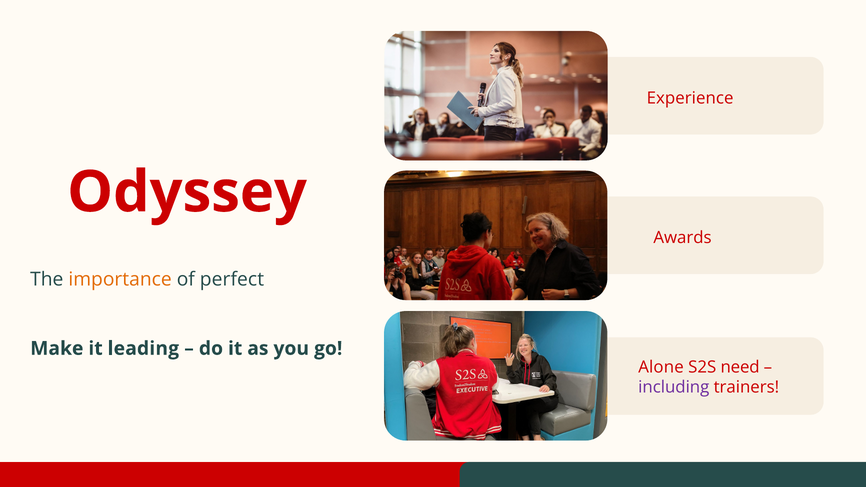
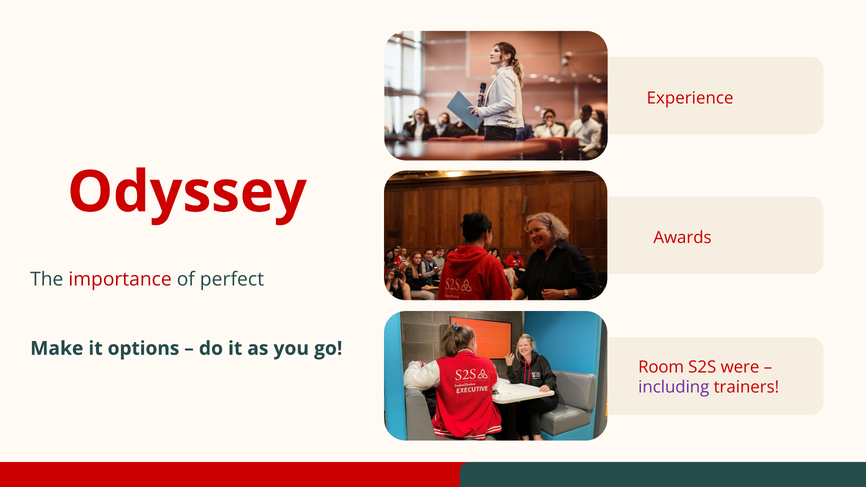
importance colour: orange -> red (120, 279)
leading: leading -> options (143, 349)
Alone: Alone -> Room (661, 367)
need: need -> were (740, 367)
